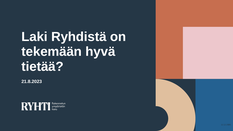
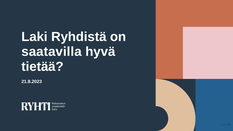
tekemään: tekemään -> saatavilla (52, 52)
